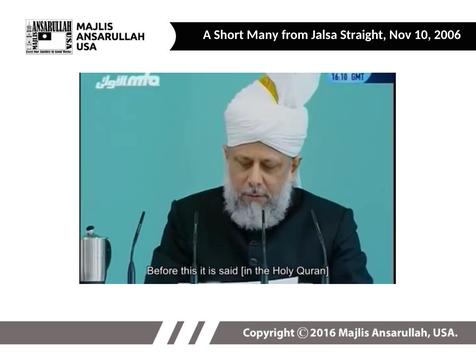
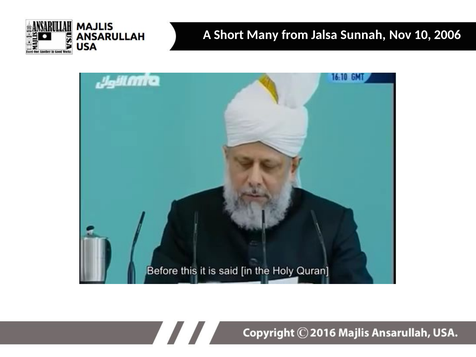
Straight: Straight -> Sunnah (363, 35)
